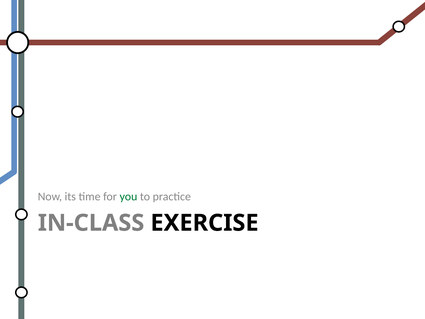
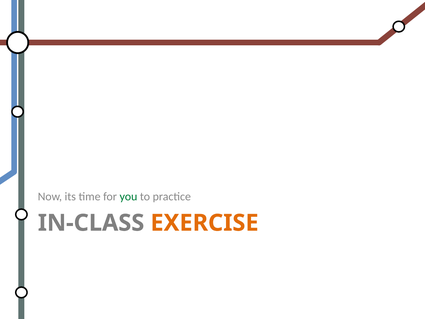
EXERCISE colour: black -> orange (204, 223)
